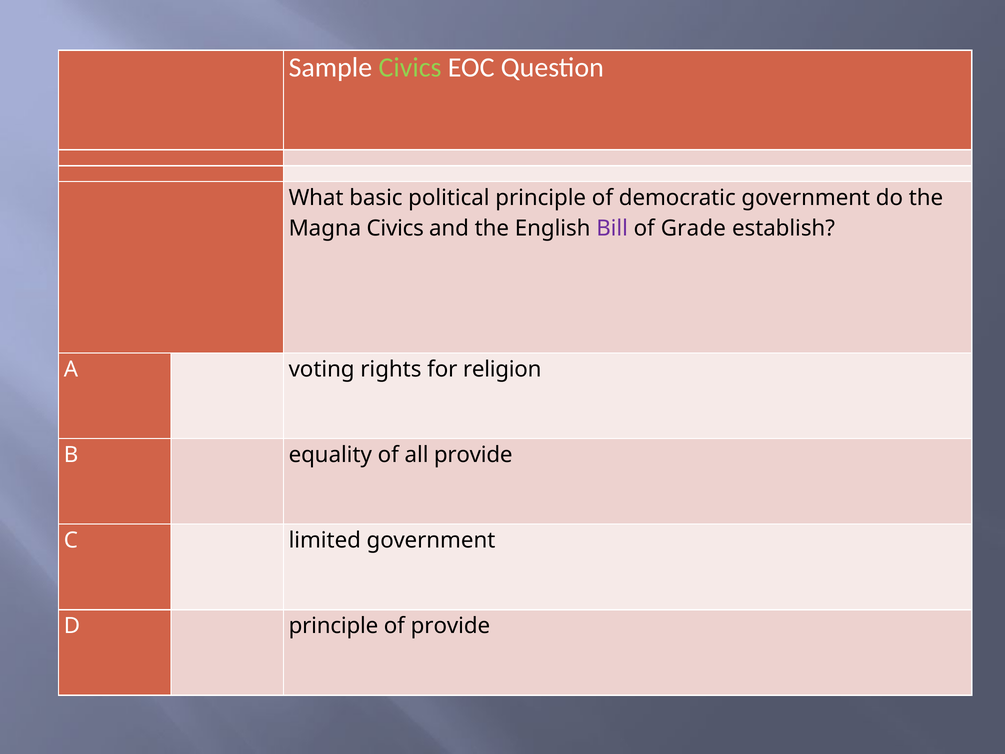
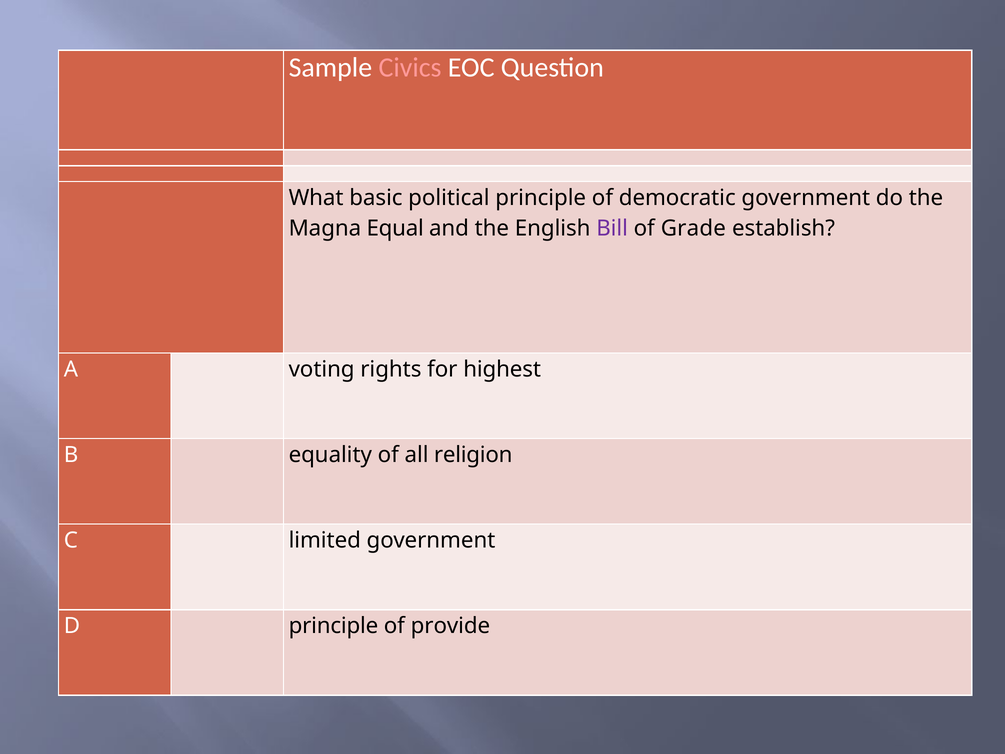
Civics colour: light green -> pink (410, 68)
Magna Civics: Civics -> Equal (395, 228)
religion: religion -> highest (502, 369)
all provide: provide -> religion (473, 455)
